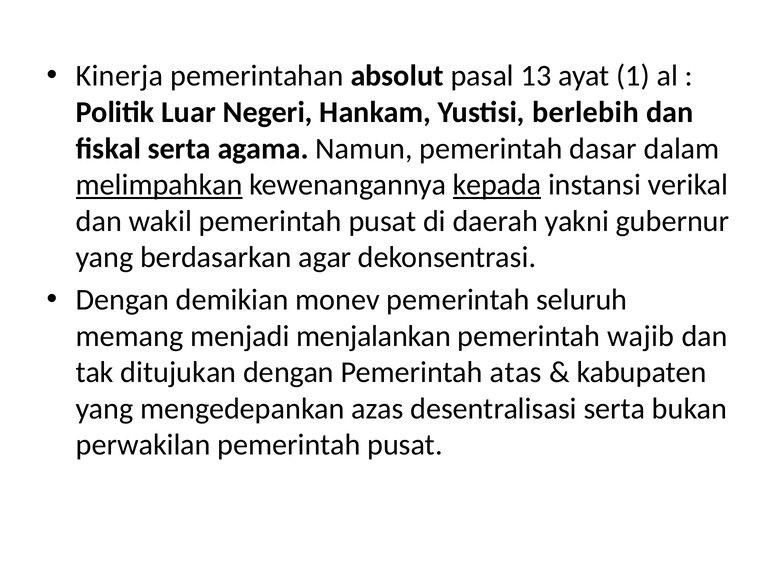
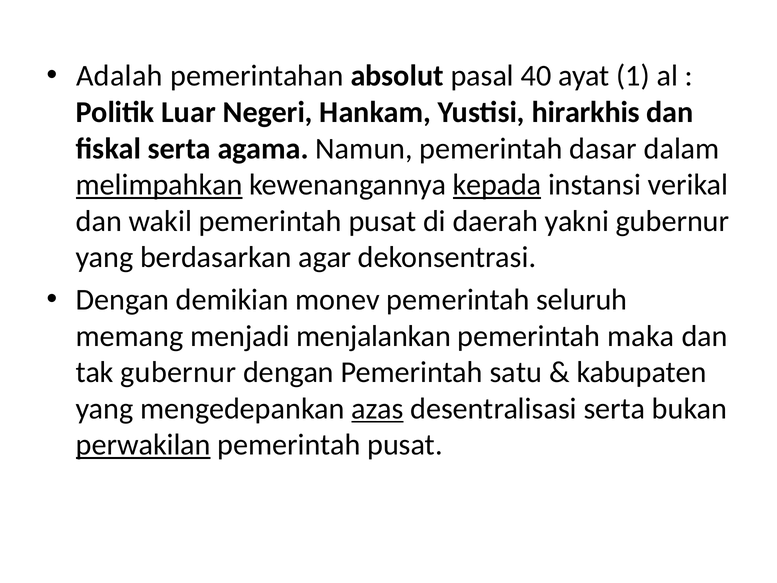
Kinerja: Kinerja -> Adalah (119, 76)
13: 13 -> 40 (536, 76)
berlebih: berlebih -> hirarkhis (586, 112)
wajib: wajib -> maka (641, 336)
tak ditujukan: ditujukan -> gubernur (178, 372)
atas: atas -> satu (516, 372)
azas underline: none -> present (377, 409)
perwakilan underline: none -> present (143, 445)
